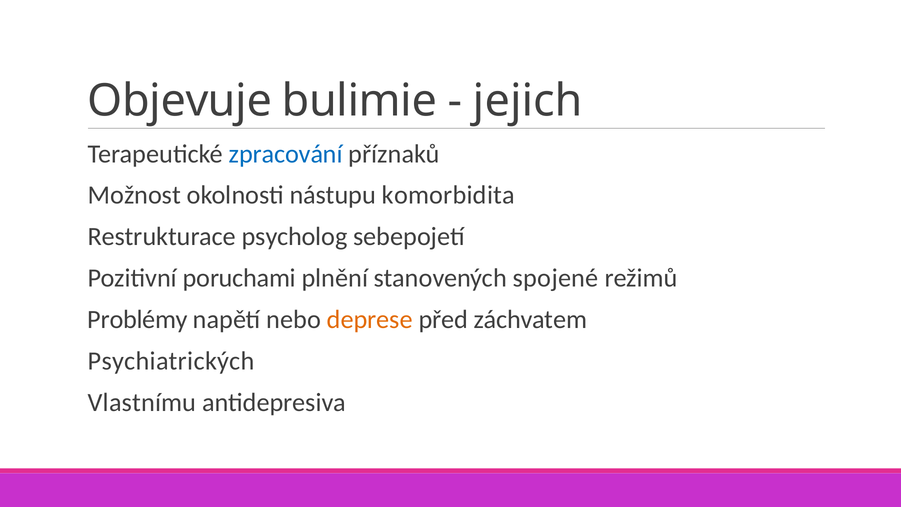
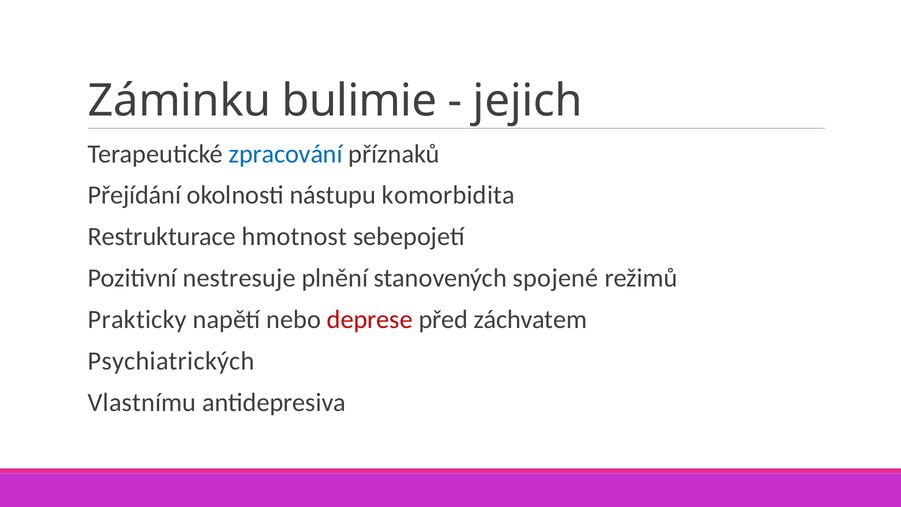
Objevuje: Objevuje -> Záminku (180, 101)
Možnost: Možnost -> Přejídání (134, 195)
psycholog: psycholog -> hmotnost (294, 237)
poruchami: poruchami -> nestresuje (239, 278)
Problémy: Problémy -> Prakticky (137, 320)
deprese colour: orange -> red (370, 320)
